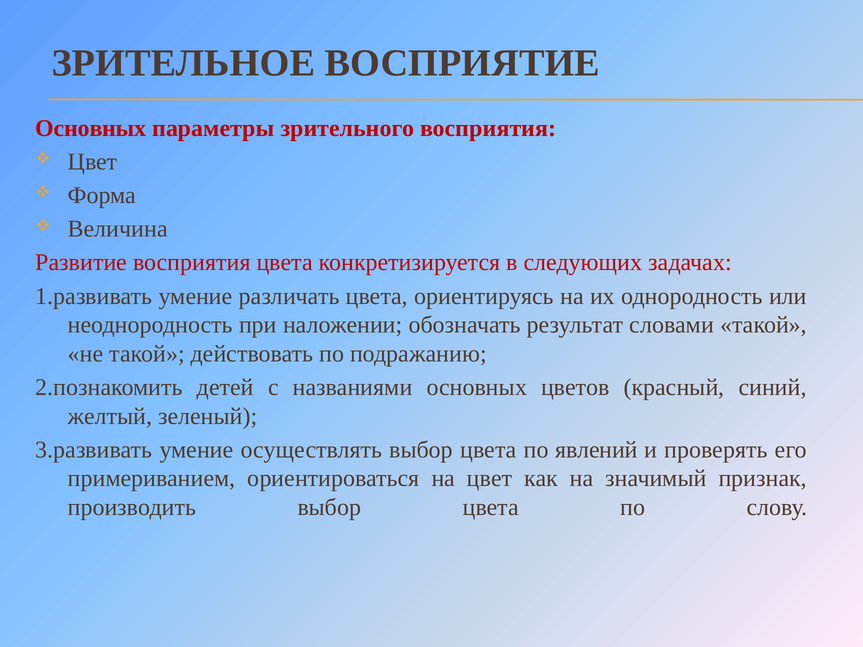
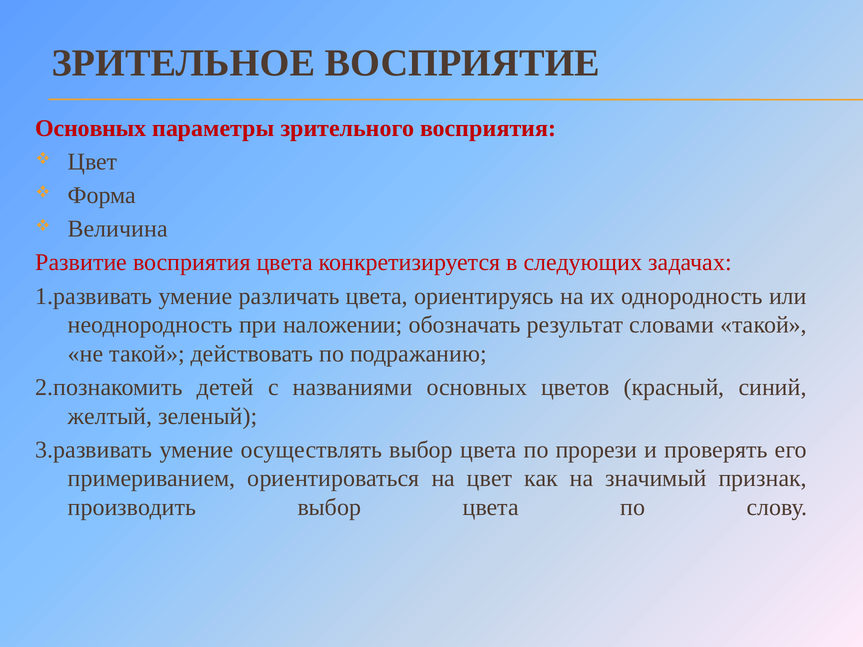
явлений: явлений -> прорези (596, 450)
